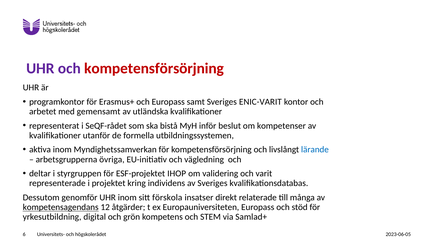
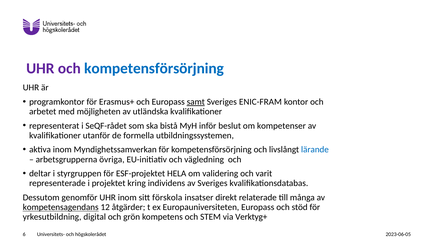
kompetensförsörjning colour: red -> blue (154, 69)
samt underline: none -> present (196, 102)
ENIC-VARIT: ENIC-VARIT -> ENIC-FRAM (260, 102)
gemensamt: gemensamt -> möjligheten (99, 112)
IHOP: IHOP -> HELA (177, 174)
Samlad+: Samlad+ -> Verktyg+ (251, 217)
